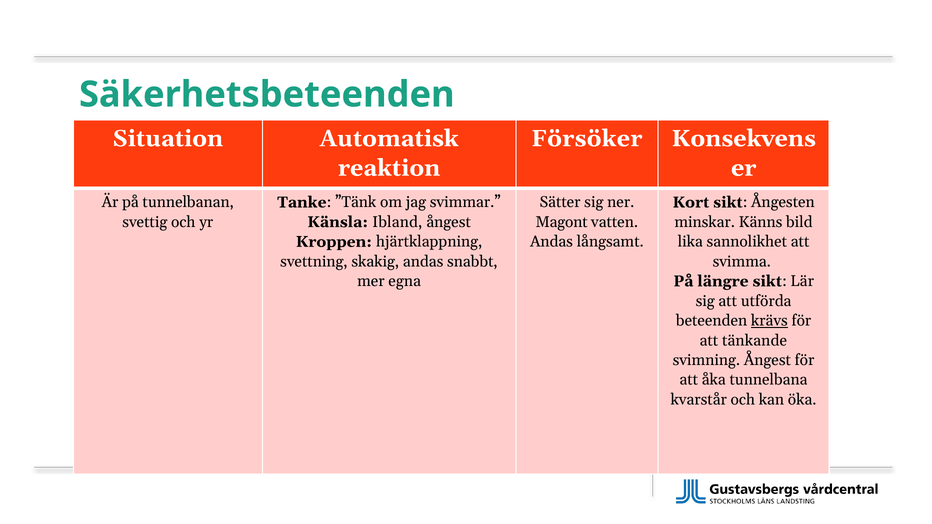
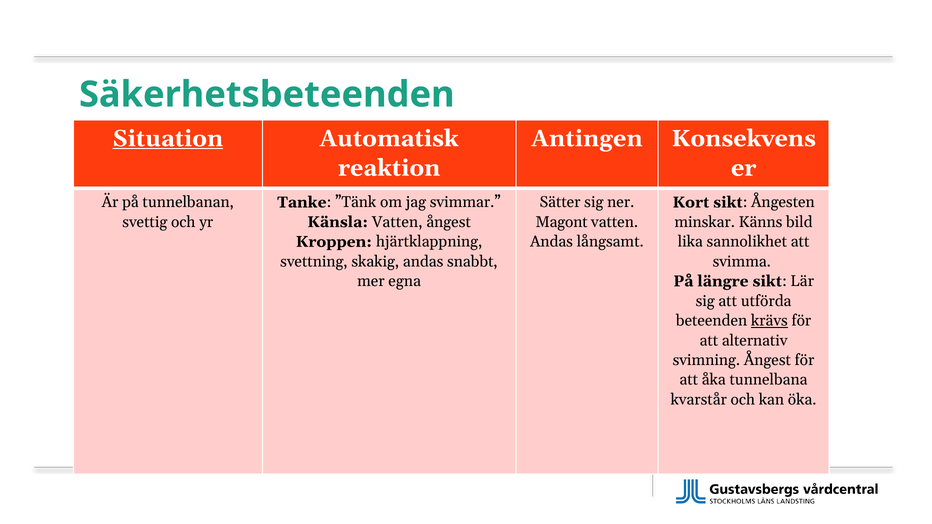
Situation underline: none -> present (168, 139)
Försöker: Försöker -> Antingen (587, 139)
Känsla Ibland: Ibland -> Vatten (397, 222)
tänkande: tänkande -> alternativ (755, 341)
